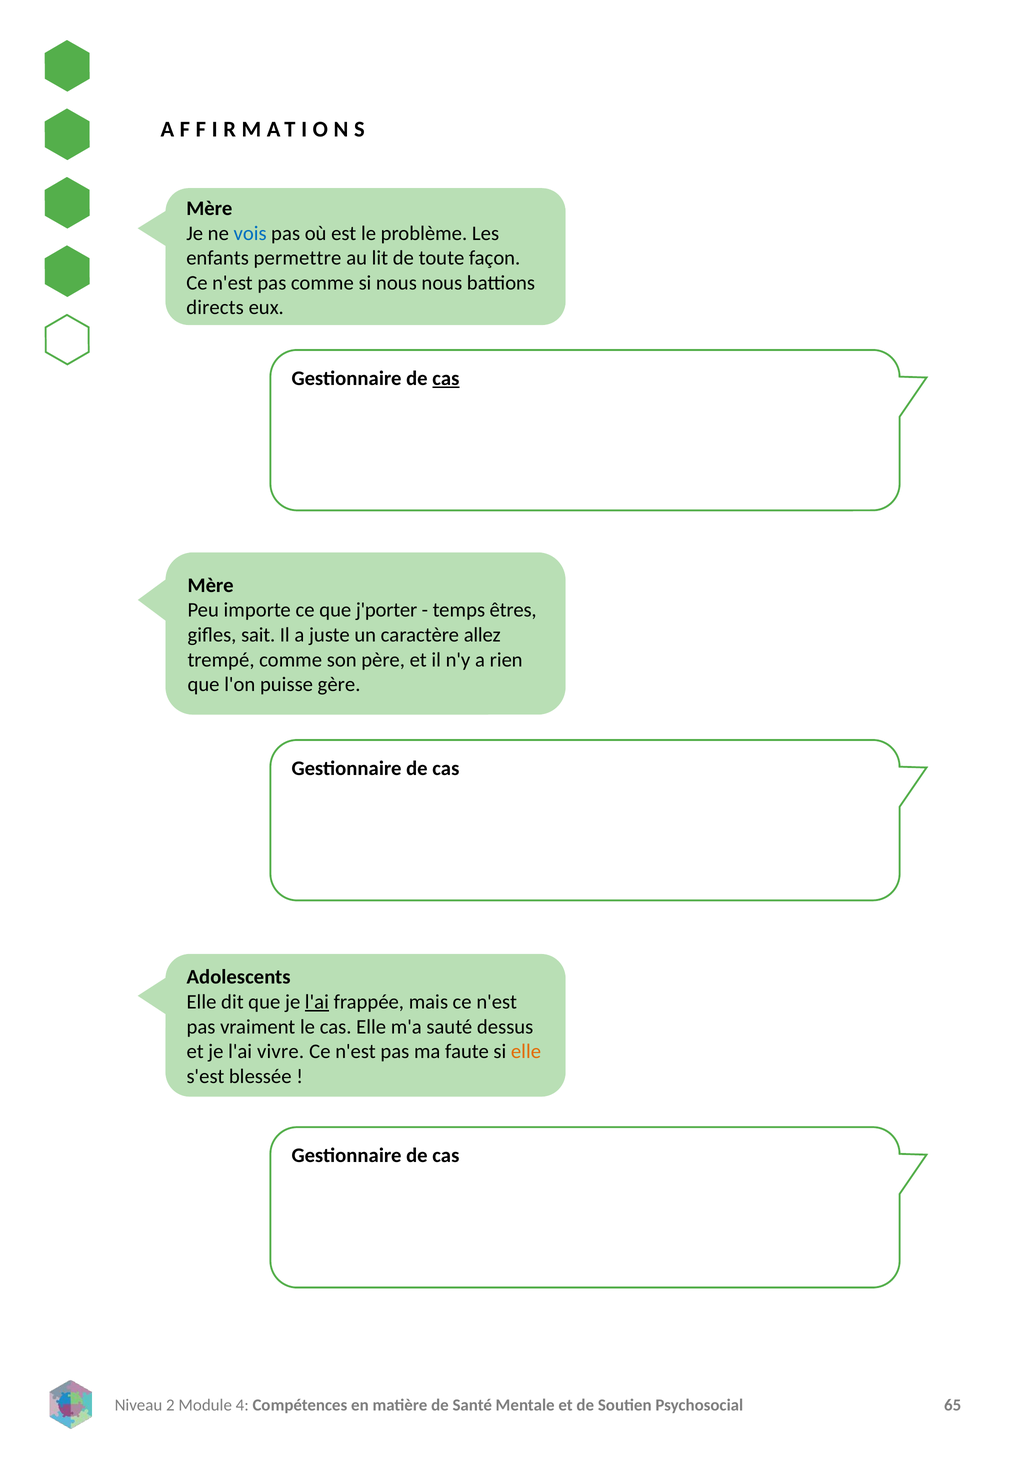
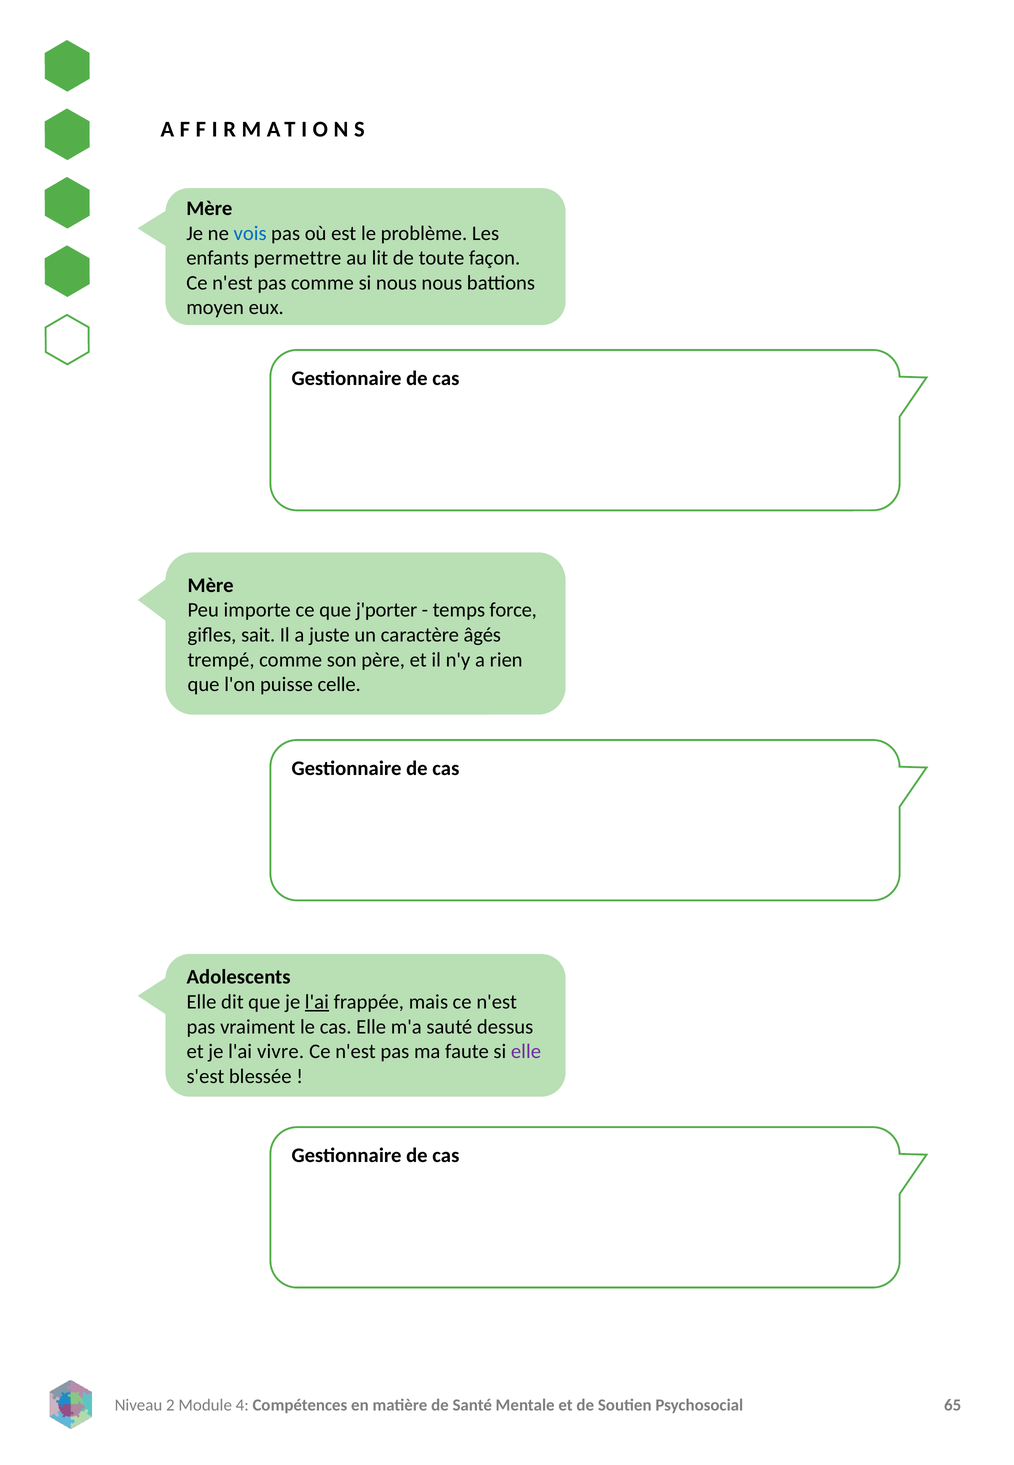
directs: directs -> moyen (215, 308)
cas underline: present -> none (446, 378)
êtres: êtres -> force (513, 610)
allez: allez -> âgés (482, 635)
gère: gère -> celle (339, 684)
elle colour: orange -> purple (526, 1051)
